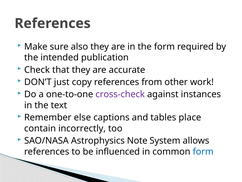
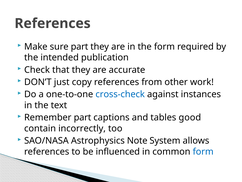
sure also: also -> part (79, 46)
cross-check colour: purple -> blue (120, 94)
Remember else: else -> part (82, 117)
place: place -> good (190, 117)
